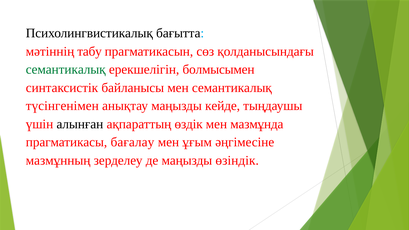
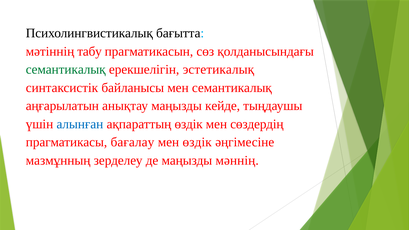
болмысымен: болмысымен -> эстетикалық (218, 70)
түсінгенімен: түсінгенімен -> аңғарылатын (62, 106)
алынған colour: black -> blue (80, 124)
мазмұнда: мазмұнда -> сөздердің (257, 124)
мен ұғым: ұғым -> өздік (197, 142)
өзіндік: өзіндік -> мәннің (237, 160)
